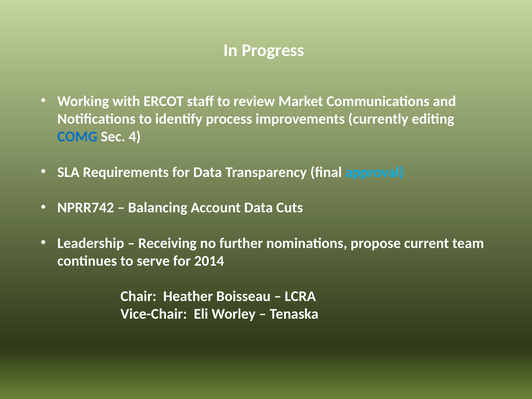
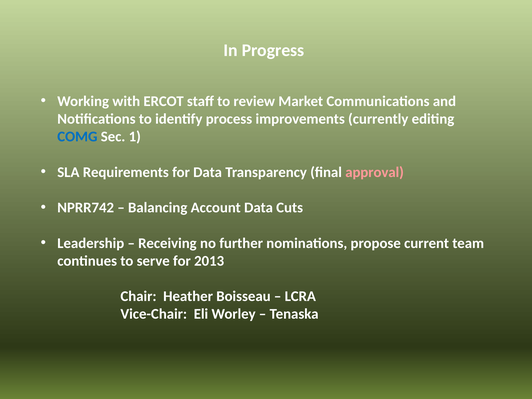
4: 4 -> 1 (135, 137)
approval colour: light blue -> pink (375, 172)
2014: 2014 -> 2013 (209, 261)
